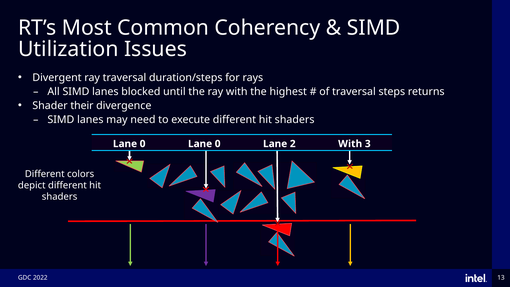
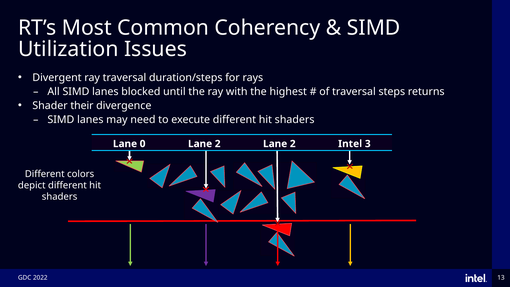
0 Lane 0: 0 -> 2 (218, 144)
2 With: With -> Intel (350, 144)
